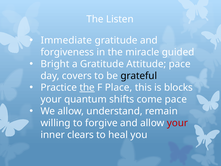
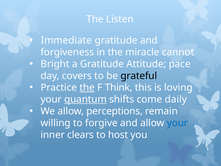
guided: guided -> cannot (178, 52)
Place: Place -> Think (119, 87)
blocks: blocks -> loving (178, 87)
quantum underline: none -> present (85, 99)
come pace: pace -> daily (176, 99)
understand: understand -> perceptions (115, 111)
your colour: red -> blue (177, 123)
heal: heal -> host (118, 135)
